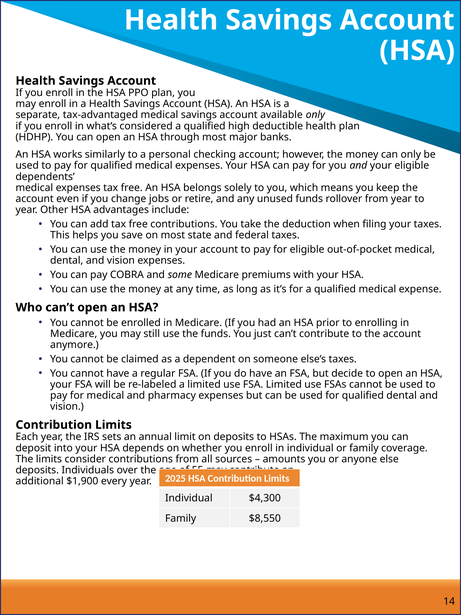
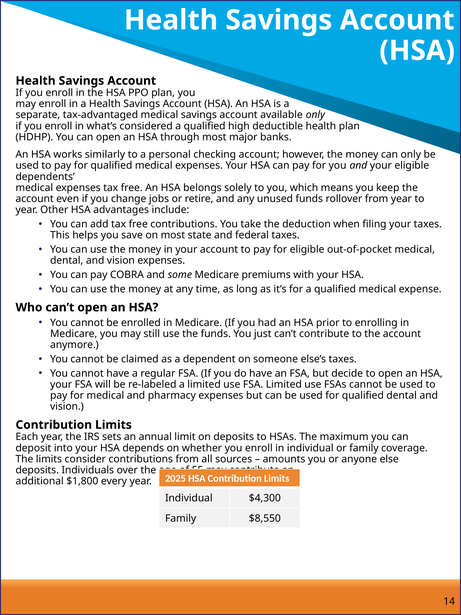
$1,900: $1,900 -> $1,800 (82, 481)
